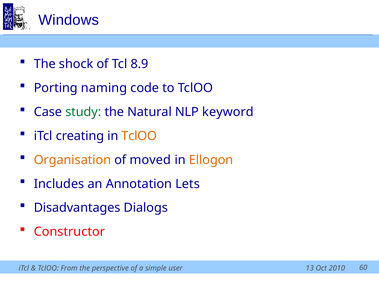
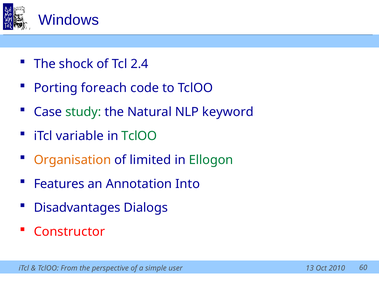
8.9: 8.9 -> 2.4 (140, 64)
naming: naming -> foreach (104, 88)
creating: creating -> variable (80, 136)
TclOO colour: orange -> green (139, 136)
moved: moved -> limited (150, 160)
Ellogon colour: orange -> green (211, 160)
Includes: Includes -> Features (59, 184)
Lets: Lets -> Into (188, 184)
